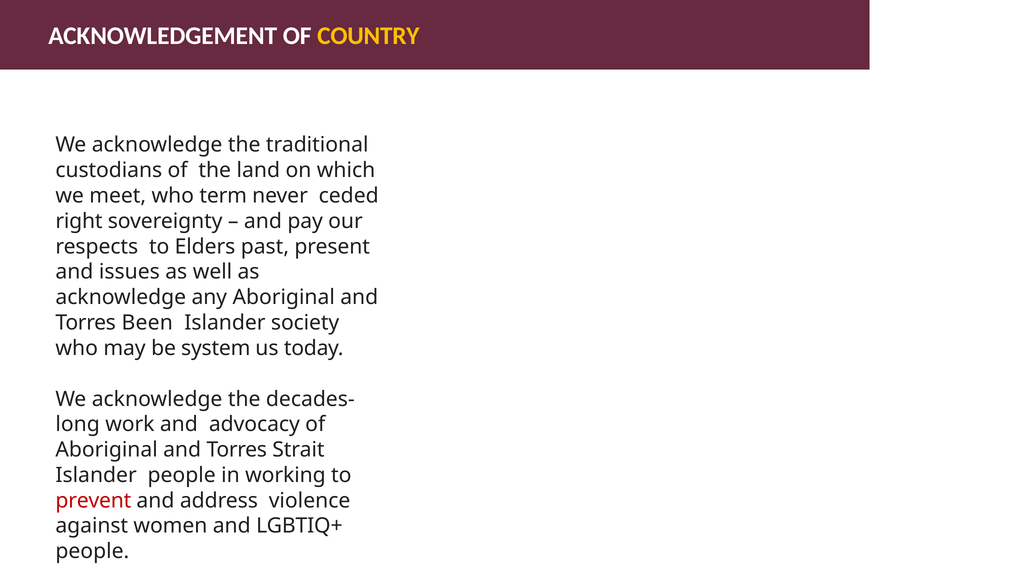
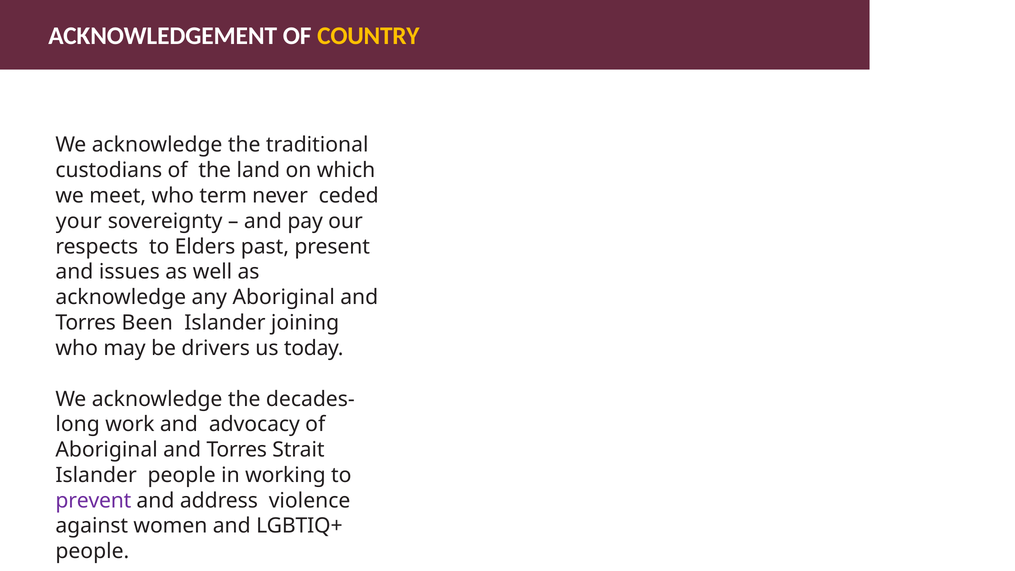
right: right -> your (79, 221)
society: society -> joining (305, 323)
system: system -> drivers (216, 348)
prevent colour: red -> purple (93, 501)
